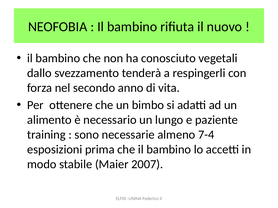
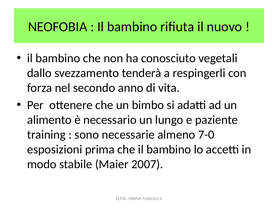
7-4: 7-4 -> 7-0 (206, 135)
